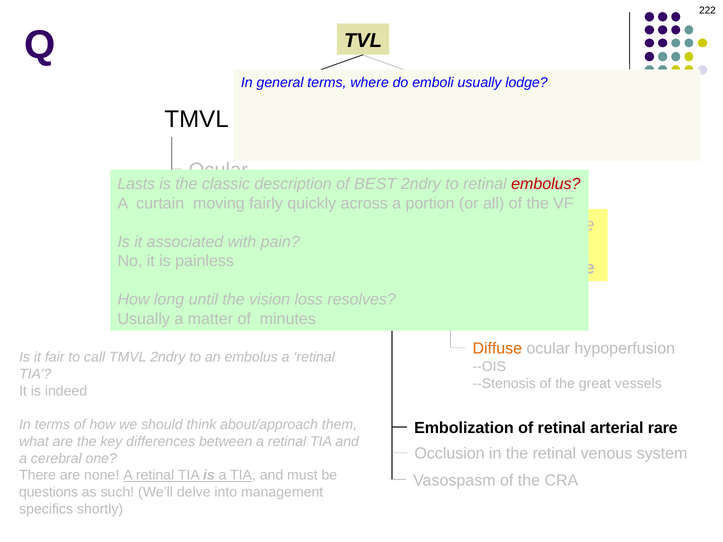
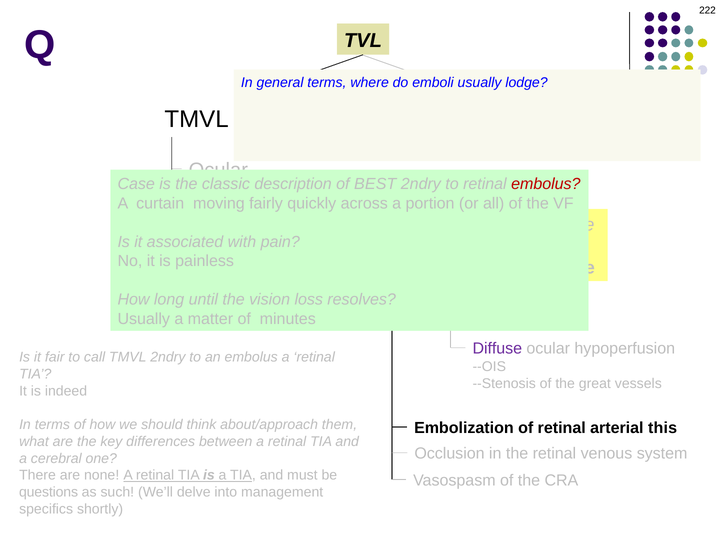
Lasts: Lasts -> Case (136, 184)
Diffuse colour: orange -> purple (497, 349)
rare: rare -> this (663, 428)
